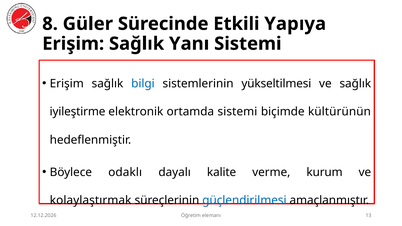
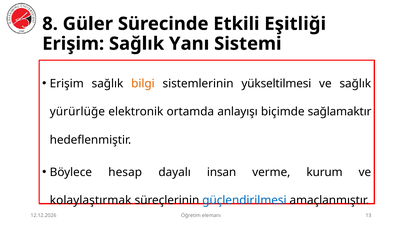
Yapıya: Yapıya -> Eşitliği (295, 24)
bilgi colour: blue -> orange (143, 84)
iyileştirme: iyileştirme -> yürürlüğe (77, 112)
ortamda sistemi: sistemi -> anlayışı (238, 112)
kültürünün: kültürünün -> sağlamaktır (340, 112)
odaklı: odaklı -> hesap (125, 172)
kalite: kalite -> insan (222, 172)
